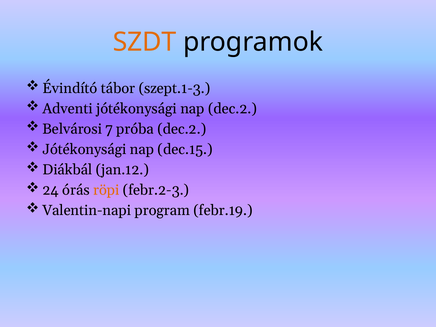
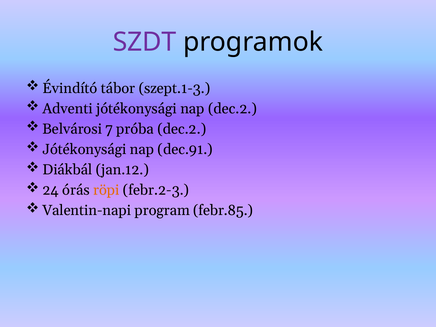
SZDT colour: orange -> purple (145, 42)
dec.15: dec.15 -> dec.91 (185, 149)
febr.19: febr.19 -> febr.85 (223, 210)
